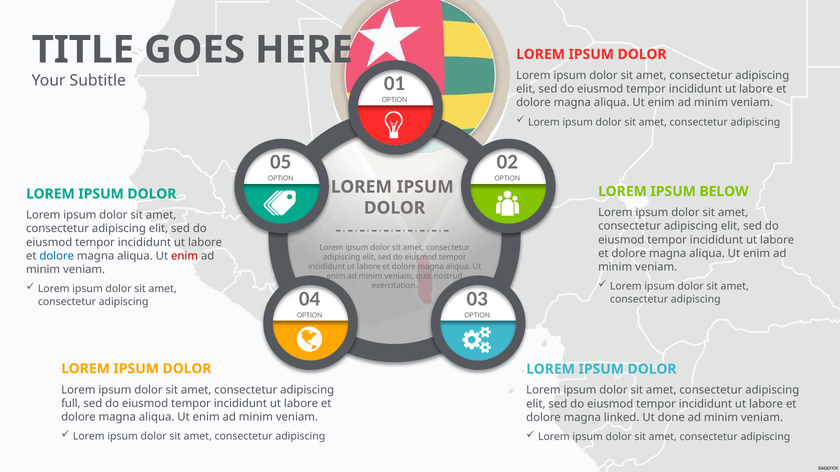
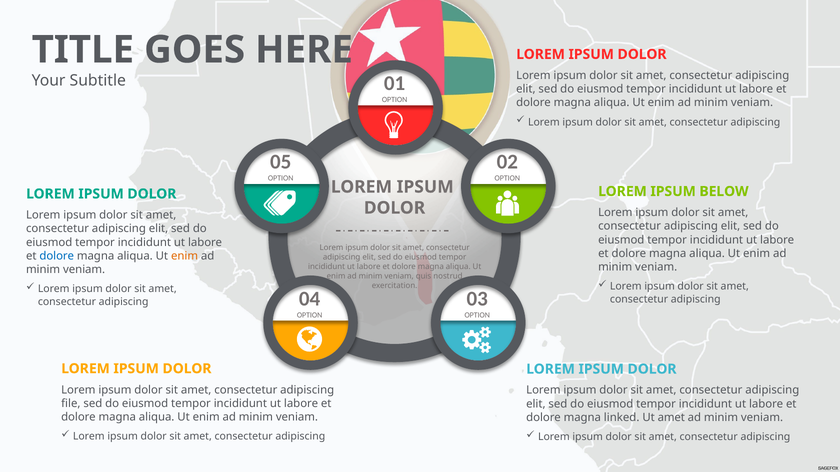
enim colour: red -> orange (185, 256)
full: full -> file (71, 404)
Ut done: done -> amet (671, 418)
